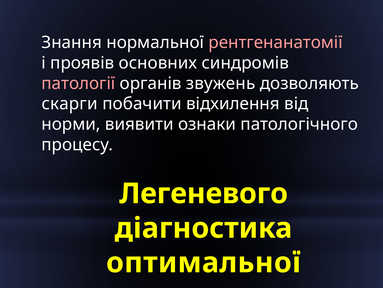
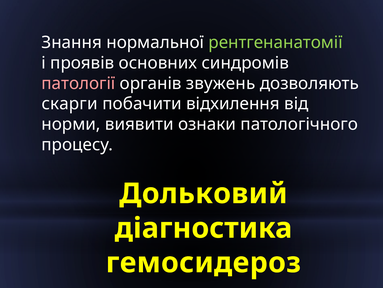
рентгенанатомії colour: pink -> light green (276, 42)
Легеневого: Легеневого -> Дольковий (203, 193)
оптимальної: оптимальної -> гемосидероз (203, 262)
